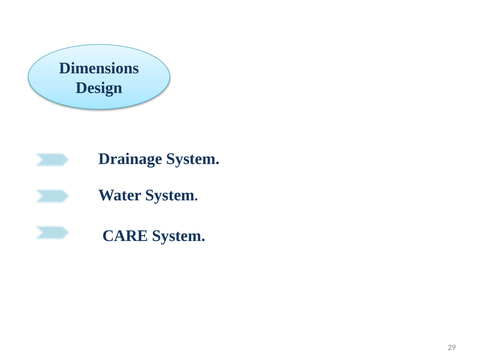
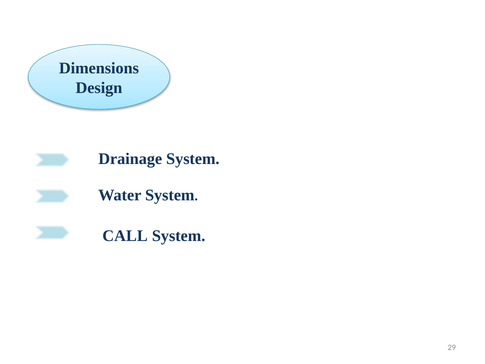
CARE: CARE -> CALL (125, 236)
